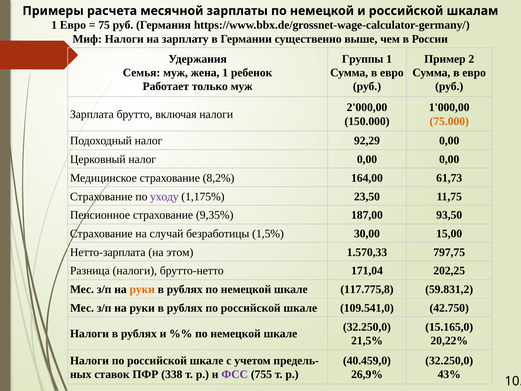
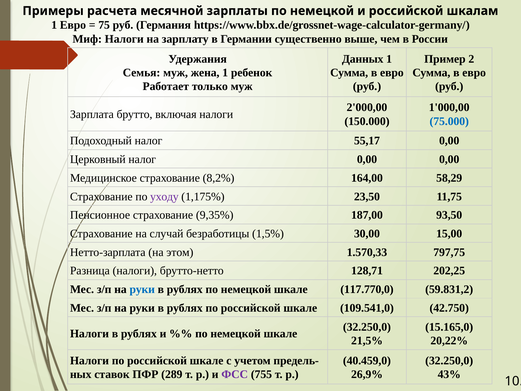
Группы: Группы -> Данных (363, 59)
75.000 colour: orange -> blue (449, 121)
92,29: 92,29 -> 55,17 (367, 141)
61,73: 61,73 -> 58,29 (449, 178)
171,04: 171,04 -> 128,71 (367, 271)
руки colour: orange -> blue (142, 289)
117.775,8: 117.775,8 -> 117.770,0 (367, 289)
338: 338 -> 289 (172, 374)
